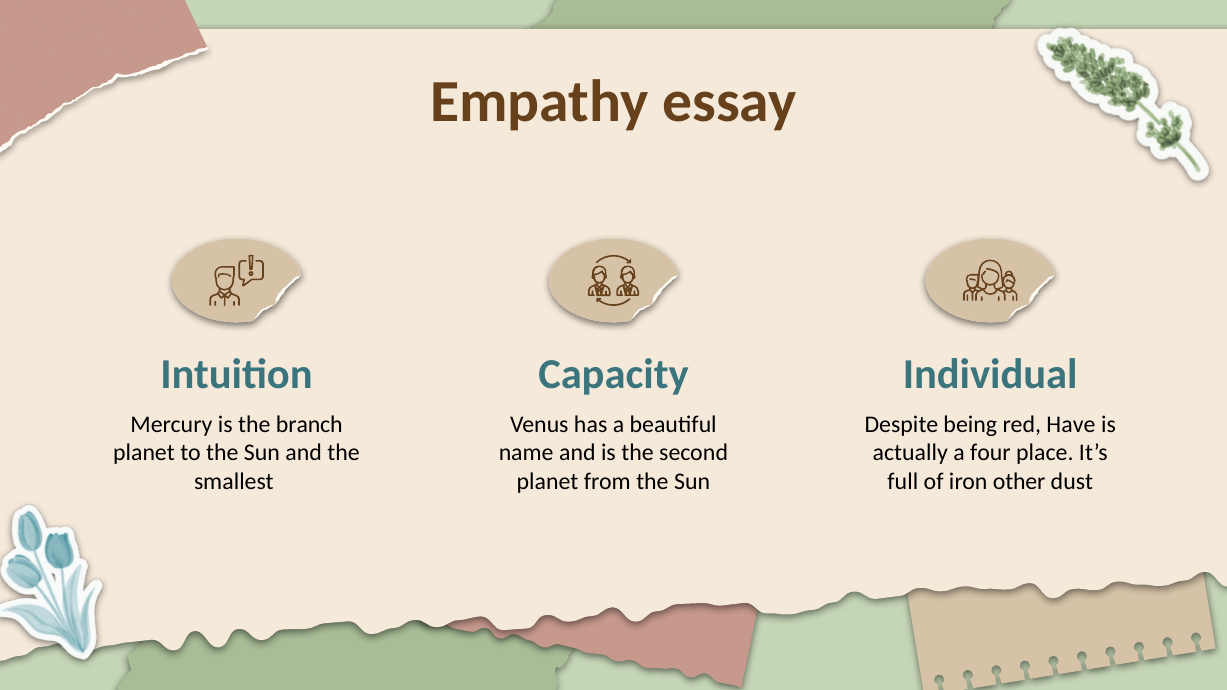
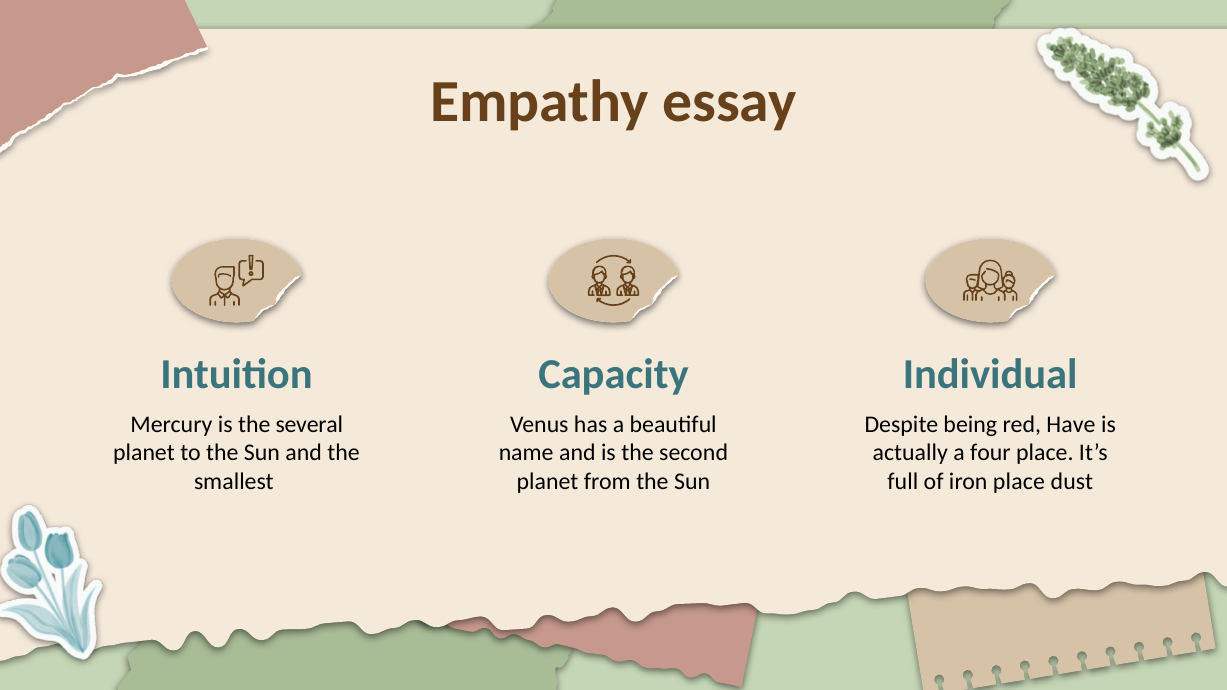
branch: branch -> several (309, 424)
iron other: other -> place (1019, 482)
